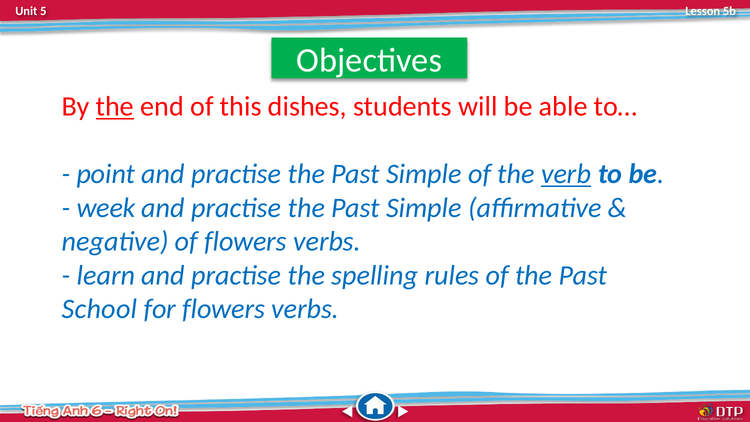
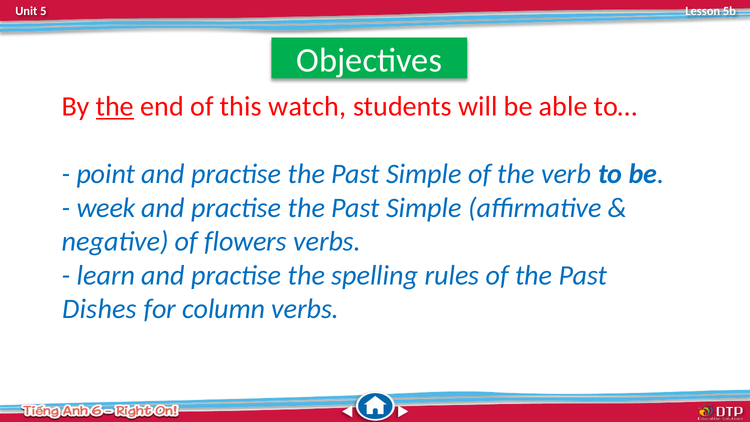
dishes: dishes -> watch (307, 107)
verb underline: present -> none (566, 174)
School: School -> Dishes (99, 309)
for flowers: flowers -> column (224, 309)
